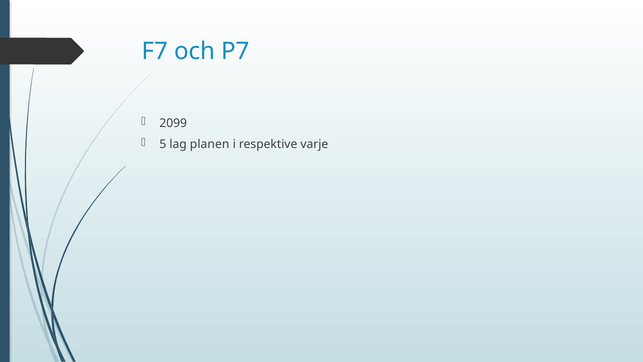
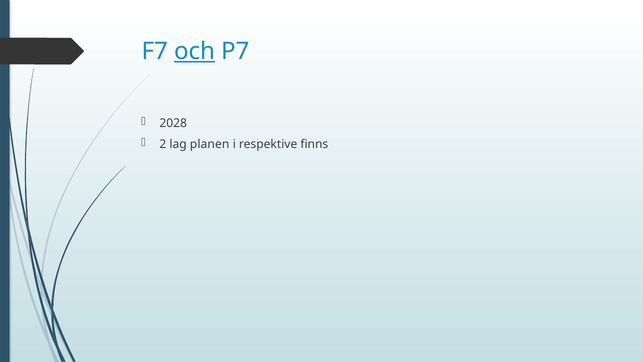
och underline: none -> present (195, 51)
2099: 2099 -> 2028 (173, 123)
5: 5 -> 2 (163, 144)
varje: varje -> finns (314, 144)
